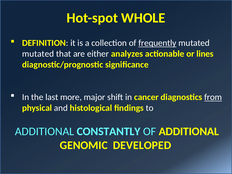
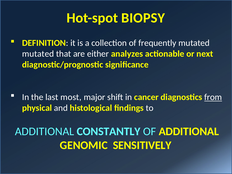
WHOLE: WHOLE -> BIOPSY (143, 18)
frequently underline: present -> none (157, 43)
lines: lines -> next (205, 54)
more: more -> most (71, 97)
DEVELOPED: DEVELOPED -> SENSITIVELY (142, 145)
